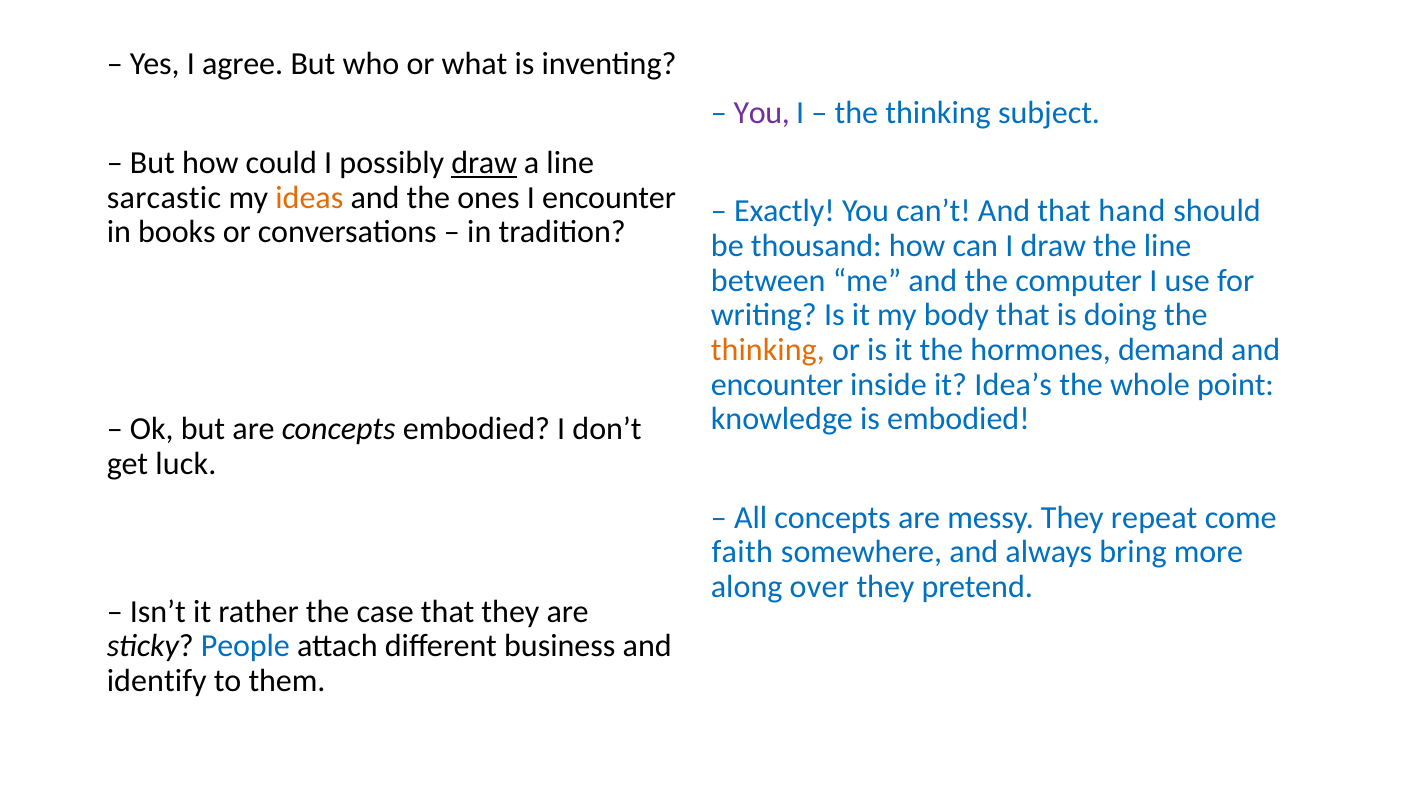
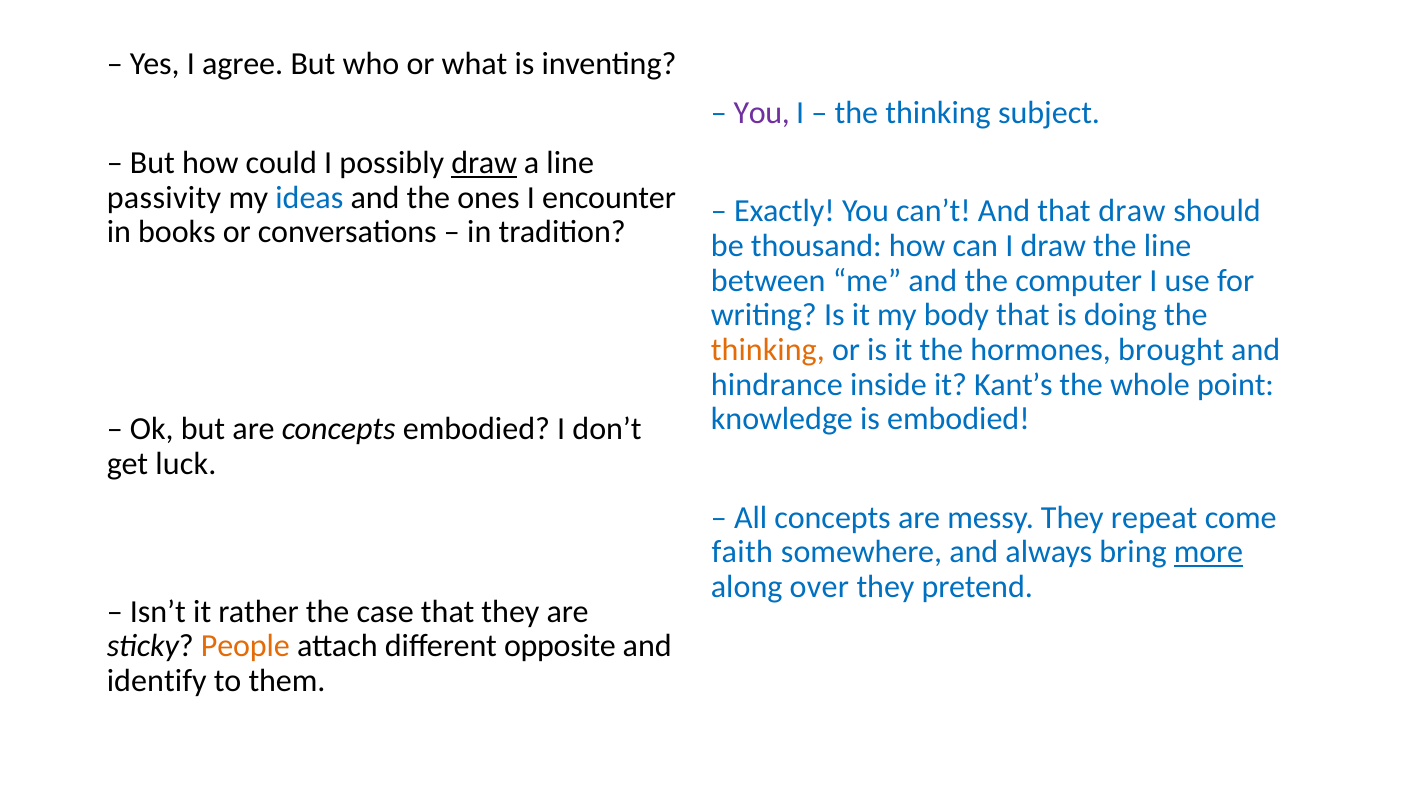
sarcastic: sarcastic -> passivity (164, 197)
ideas colour: orange -> blue (309, 197)
that hand: hand -> draw (1132, 211)
demand: demand -> brought (1171, 350)
encounter: encounter -> hindrance (777, 384)
Idea’s: Idea’s -> Kant’s (1013, 384)
more underline: none -> present (1209, 552)
People colour: blue -> orange (245, 646)
business: business -> opposite (560, 646)
